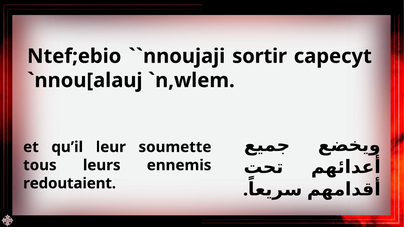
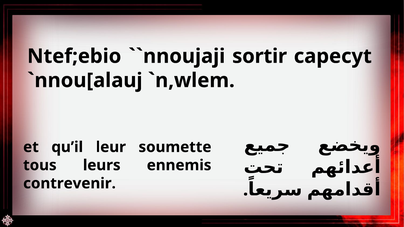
redoutaient: redoutaient -> contrevenir (69, 184)
